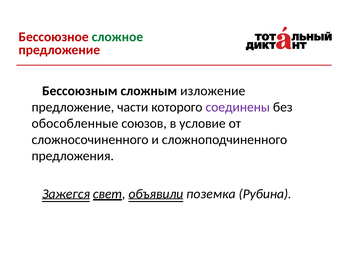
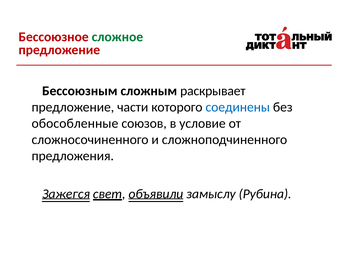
изложение: изложение -> раскрывает (213, 91)
соединены colour: purple -> blue (238, 107)
поземка: поземка -> замыслу (211, 194)
